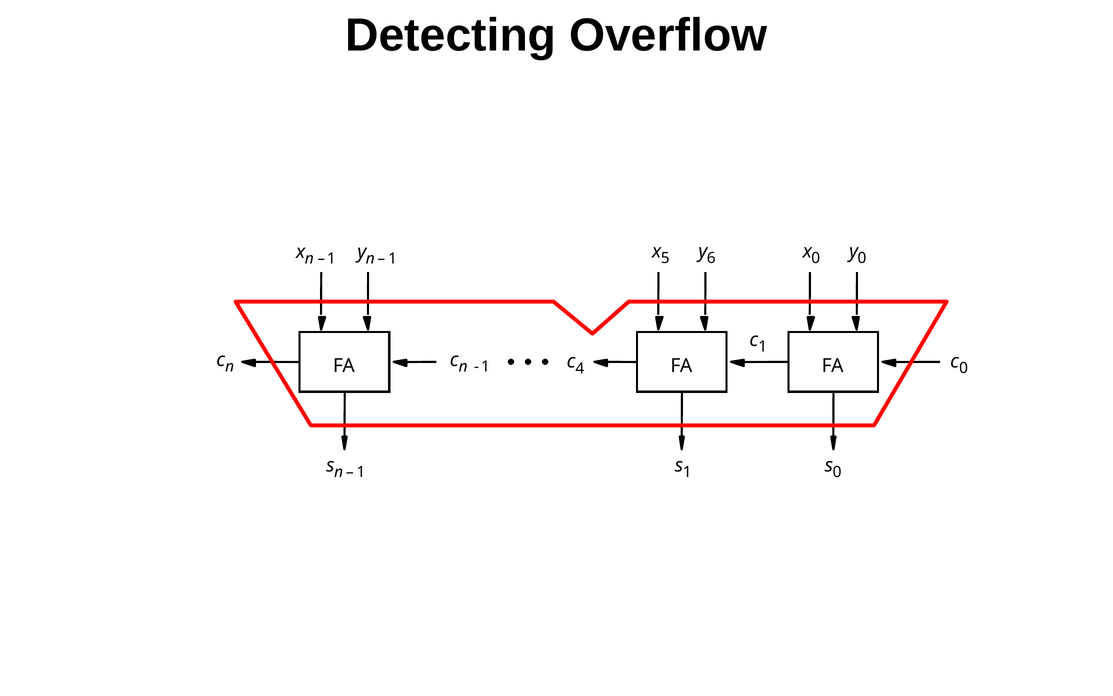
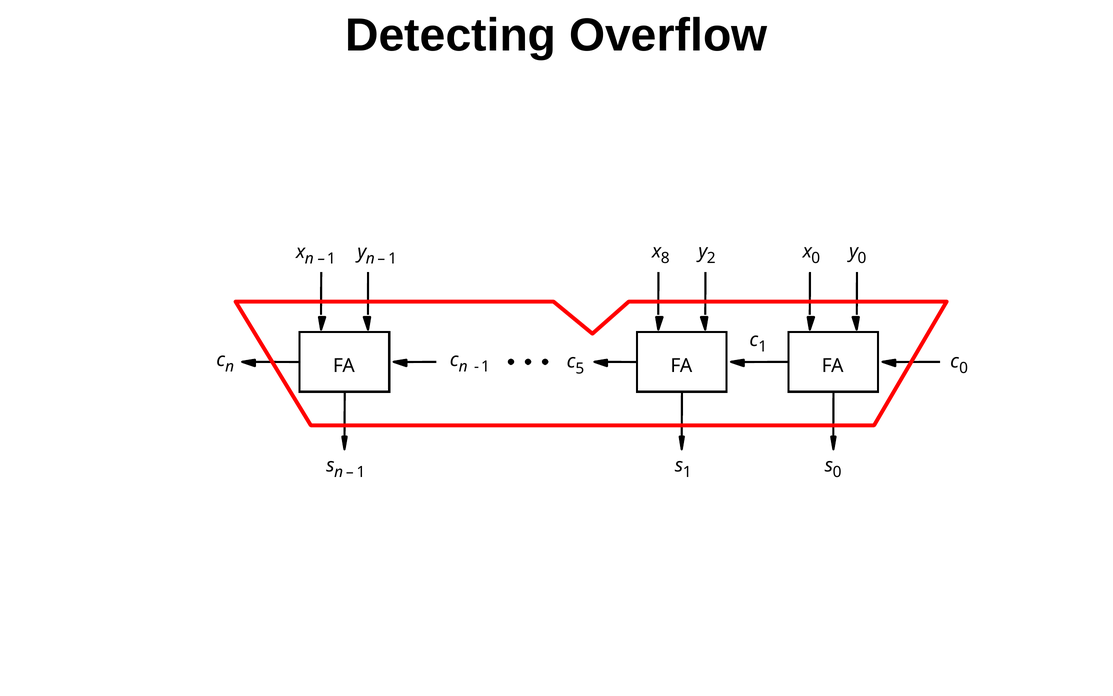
5: 5 -> 8 (665, 258)
6: 6 -> 2 (711, 258)
4: 4 -> 5 (580, 368)
